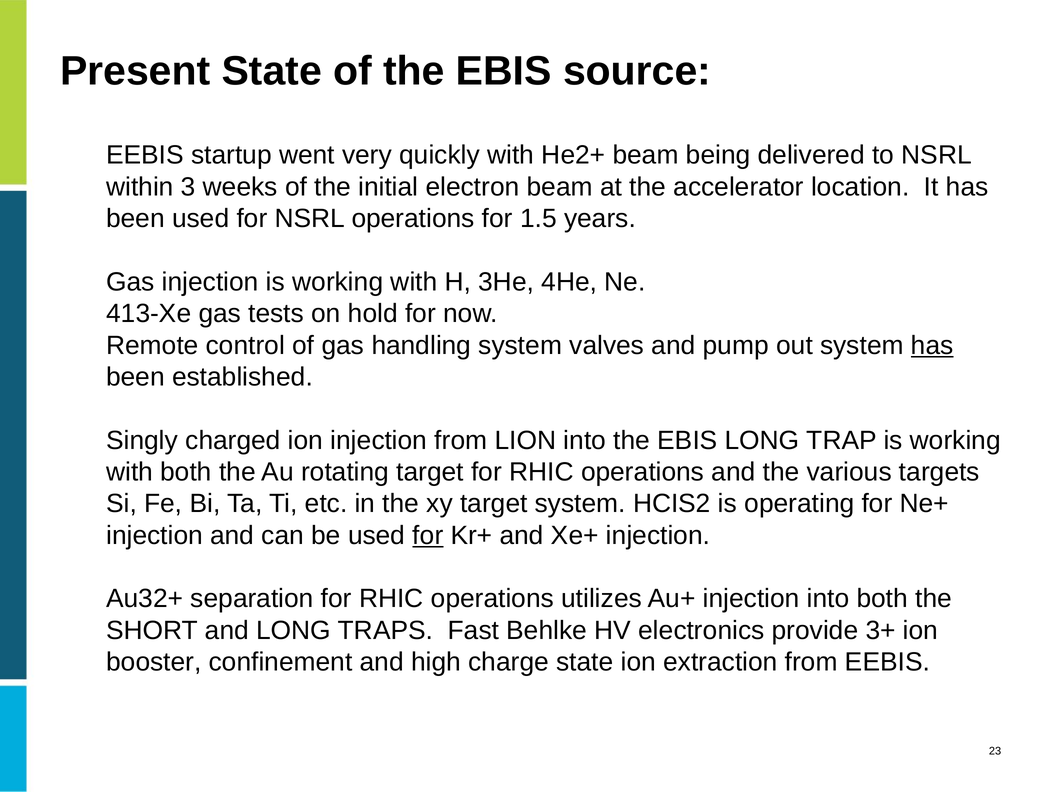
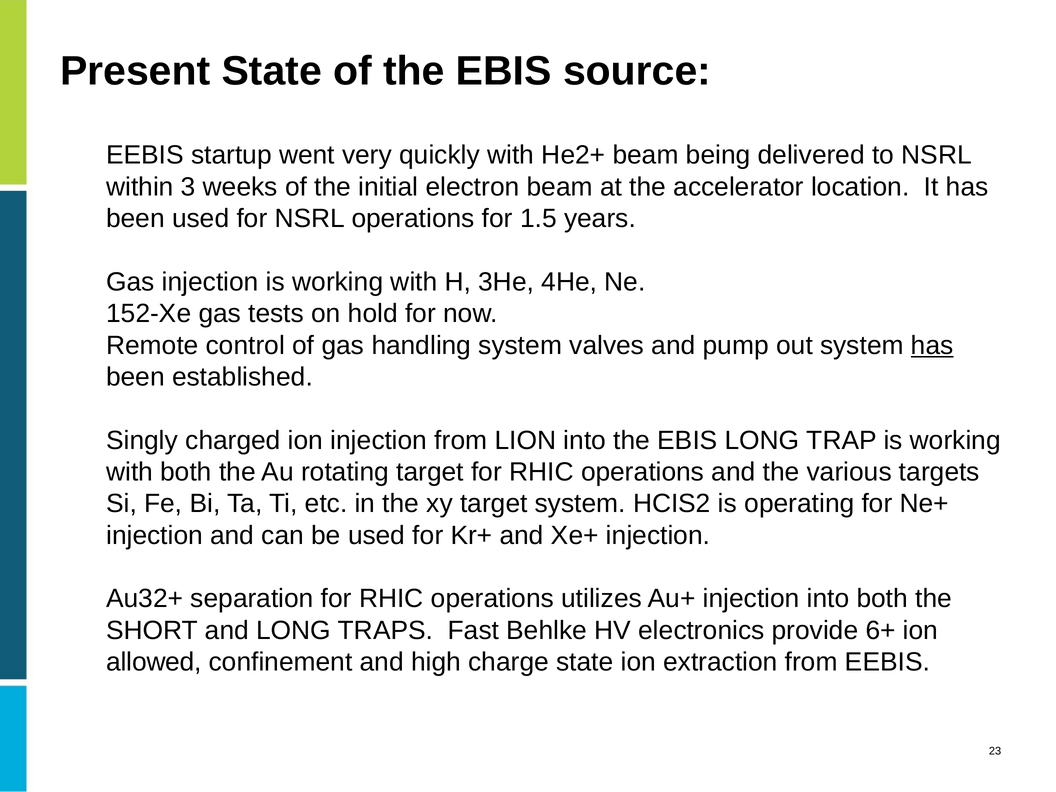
413-Xe: 413-Xe -> 152-Xe (149, 314)
for underline: present -> none (428, 535)
3+: 3+ -> 6+ (881, 630)
booster: booster -> allowed (154, 662)
